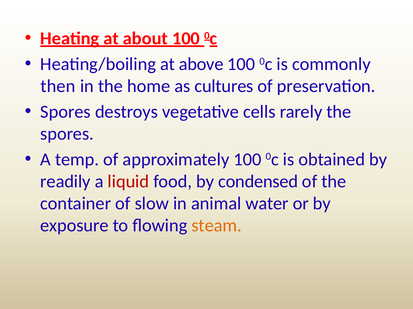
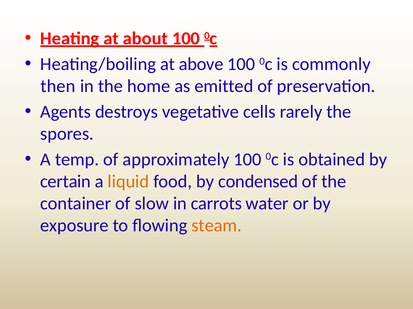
cultures: cultures -> emitted (224, 86)
Spores: Spores -> Agents (66, 112)
readily: readily -> certain (65, 182)
liquid colour: red -> orange (128, 182)
animal: animal -> carrots (216, 204)
